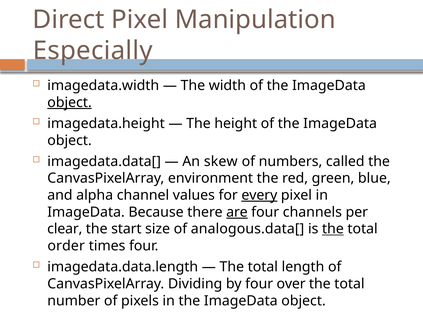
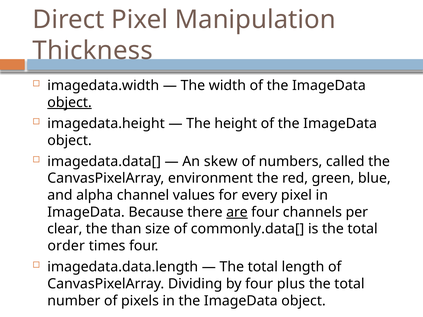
Especially: Especially -> Thickness (93, 51)
every underline: present -> none (259, 195)
start: start -> than (126, 229)
analogous.data[: analogous.data[ -> commonly.data[ (248, 229)
the underline: present -> none (333, 229)
over: over -> plus (291, 284)
